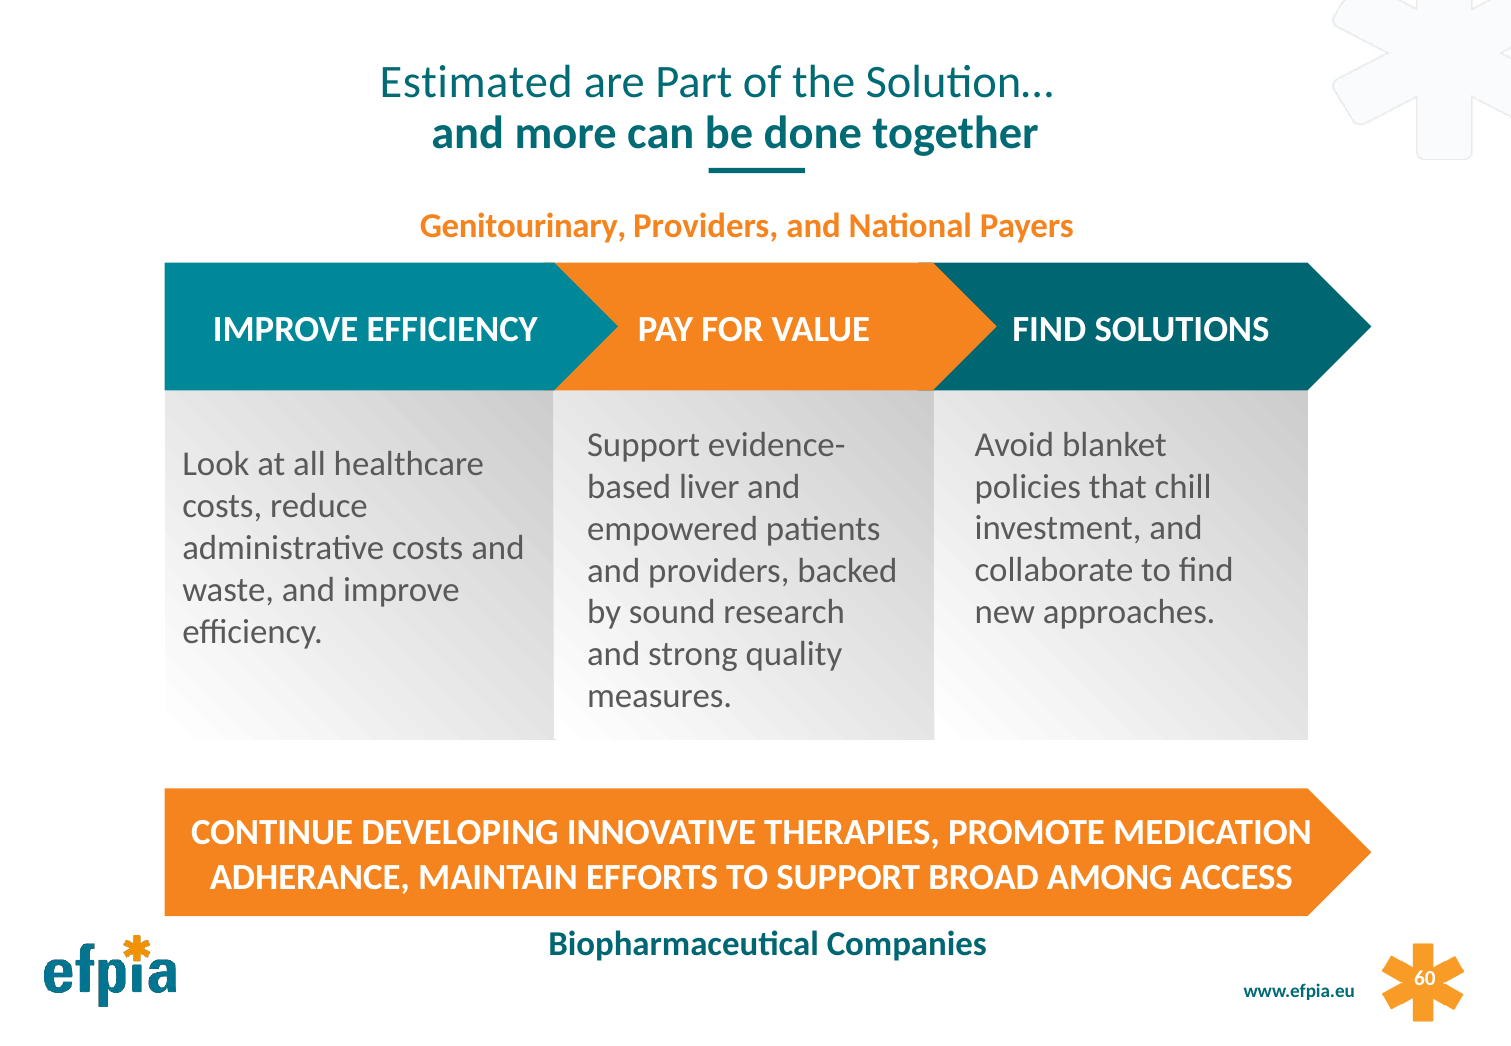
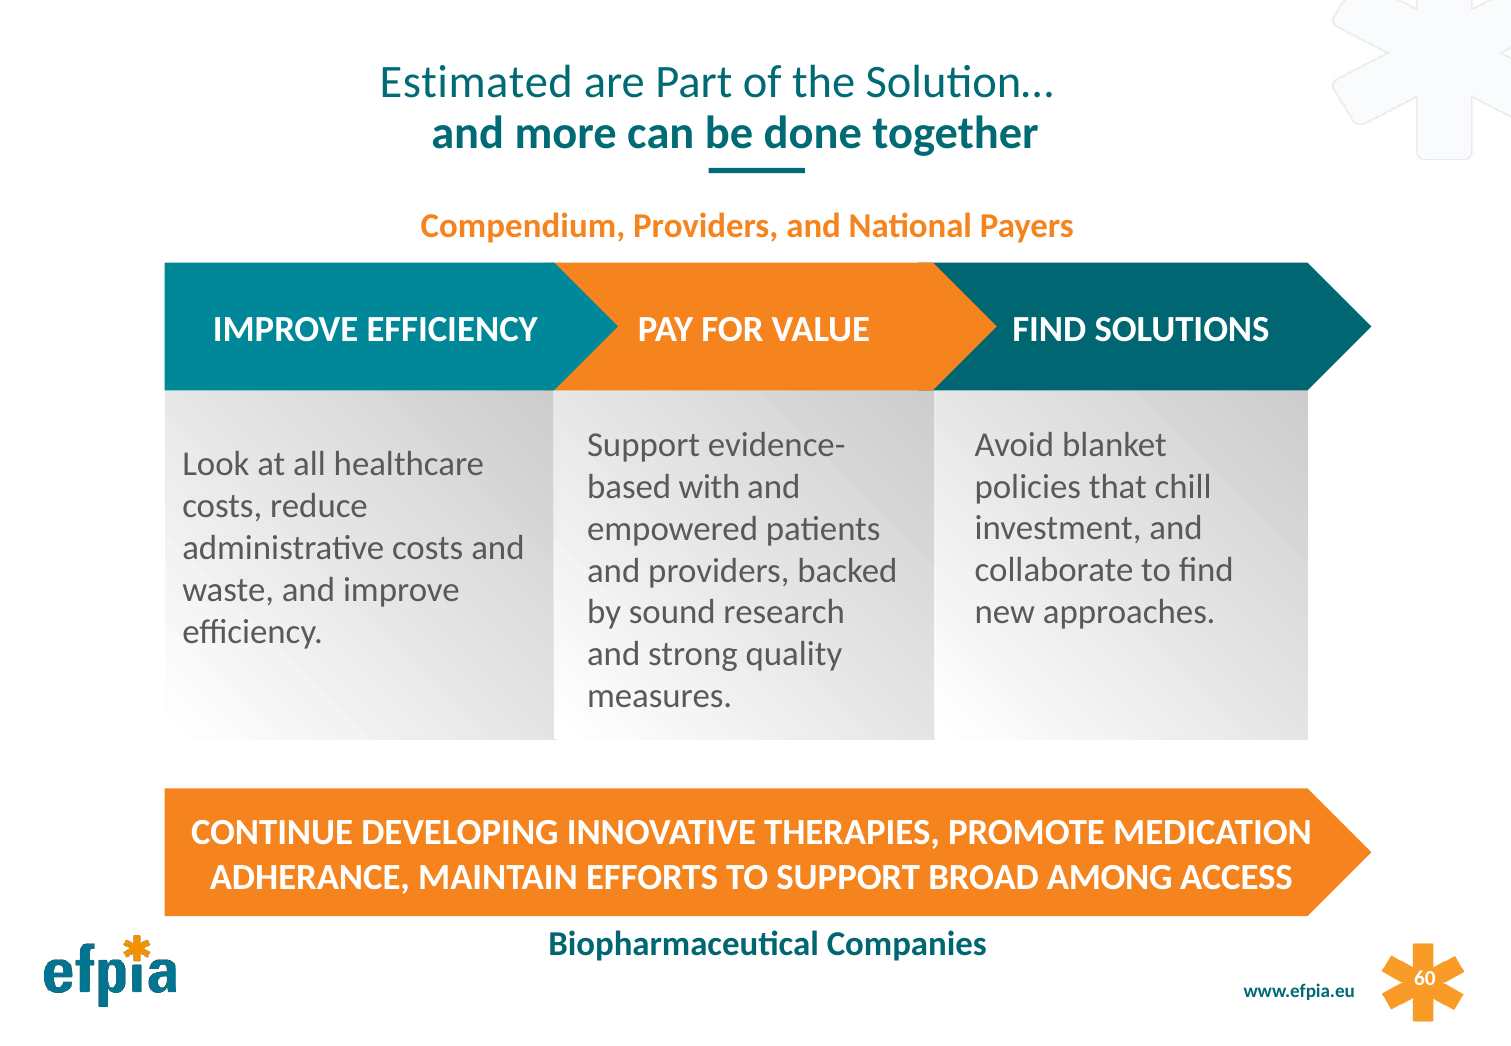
Genitourinary: Genitourinary -> Compendium (523, 226)
liver: liver -> with (709, 487)
